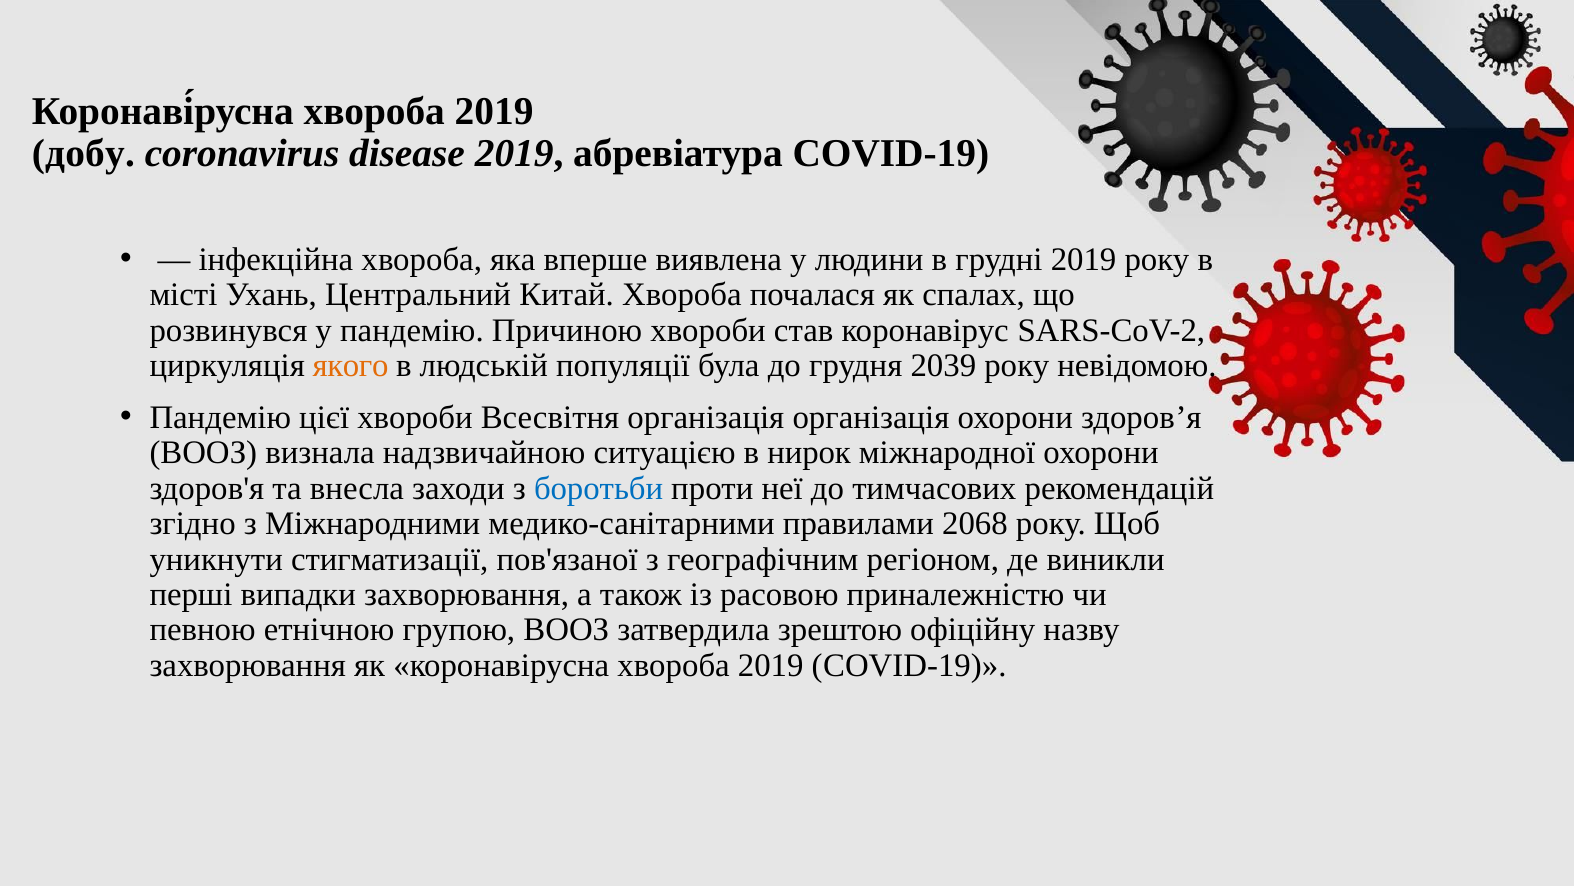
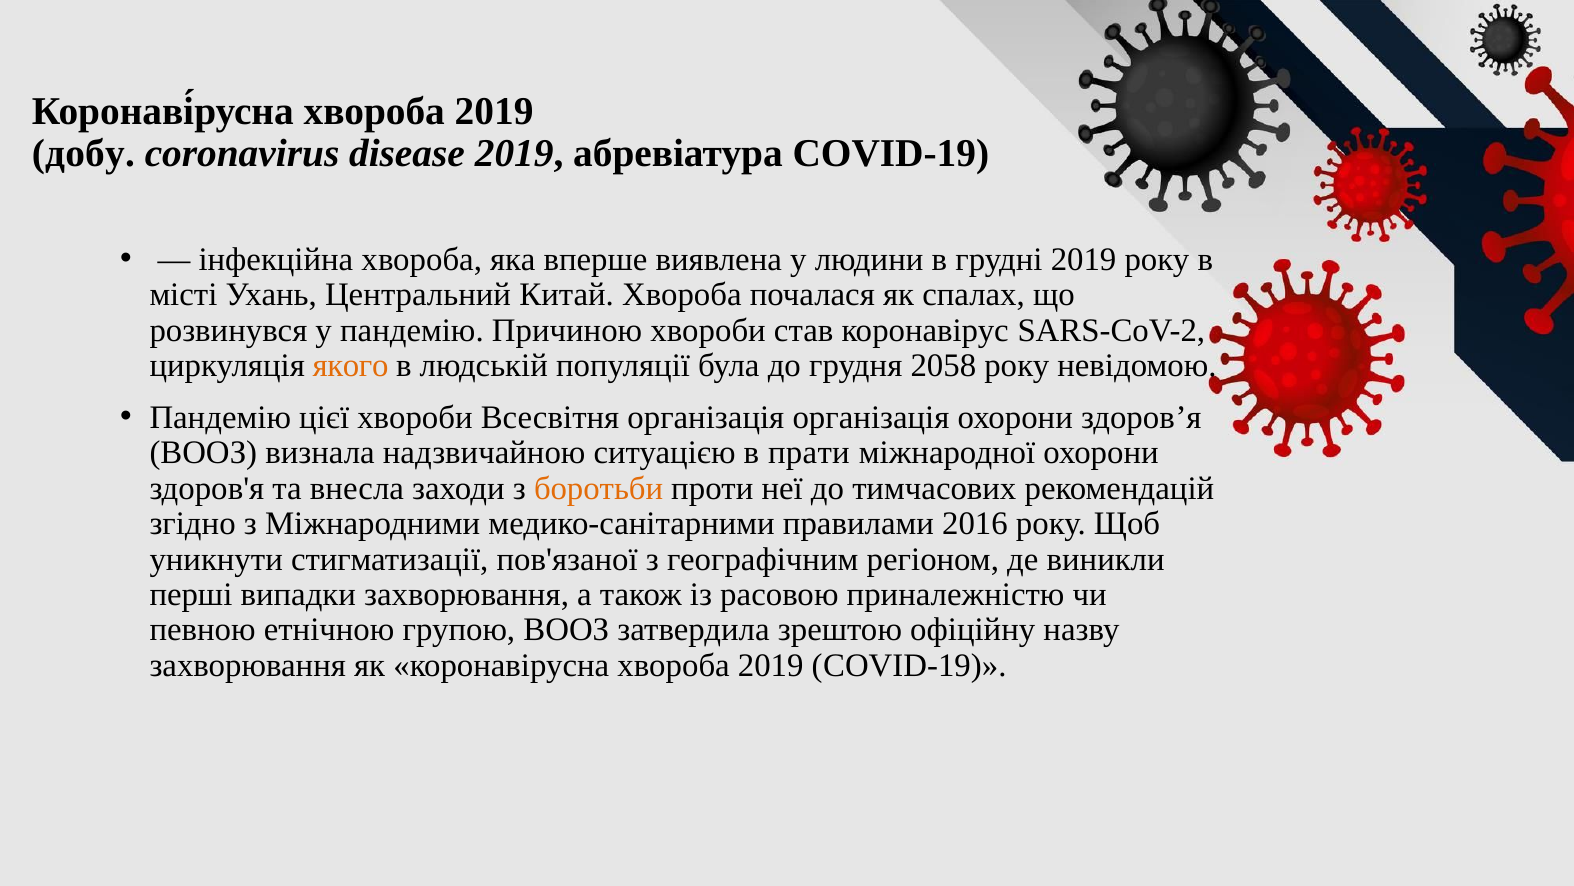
2039: 2039 -> 2058 (943, 365)
нирок: нирок -> прати (809, 453)
боротьби colour: blue -> orange (599, 488)
2068: 2068 -> 2016 (975, 523)
